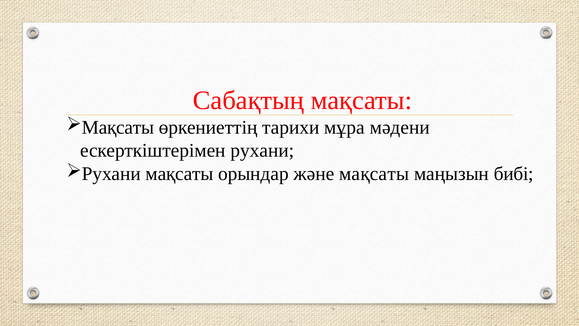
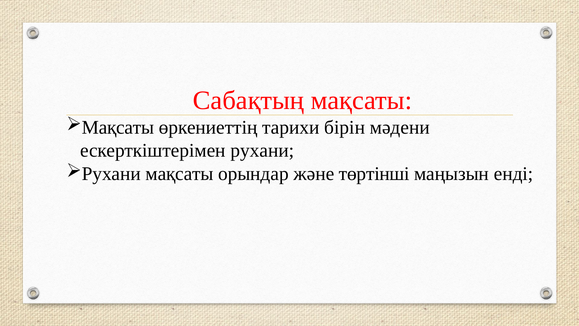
мұра: мұра -> бірін (345, 127)
және мақсаты: мақсаты -> төртінші (374, 174)
бибі: бибі -> енді (514, 174)
